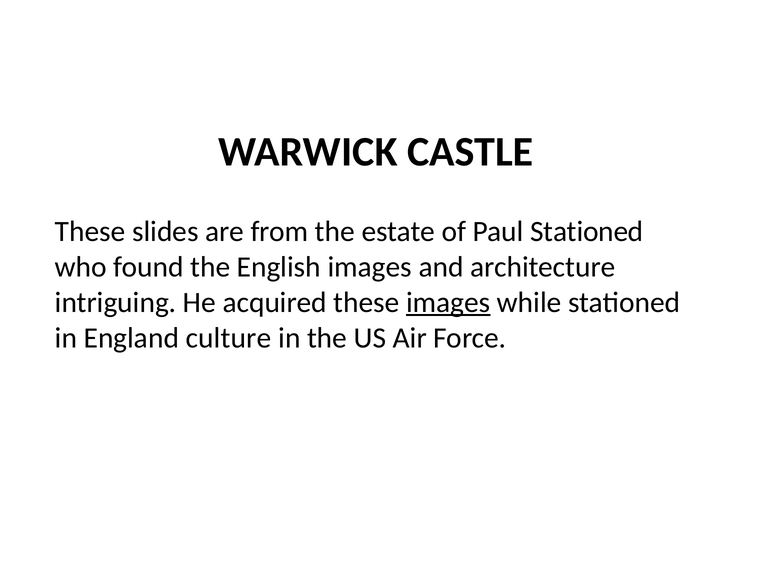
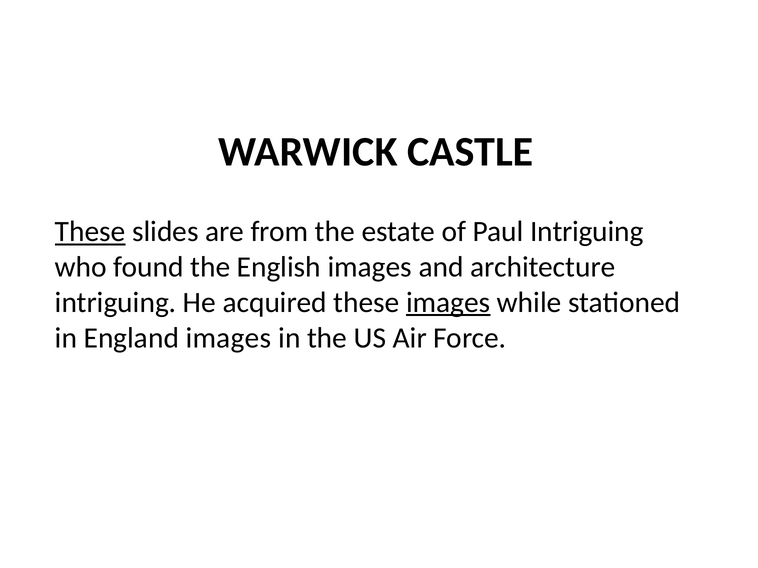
These underline: none -> present (90, 232)
Paul Stationed: Stationed -> Intriguing (587, 232)
England culture: culture -> images (229, 338)
